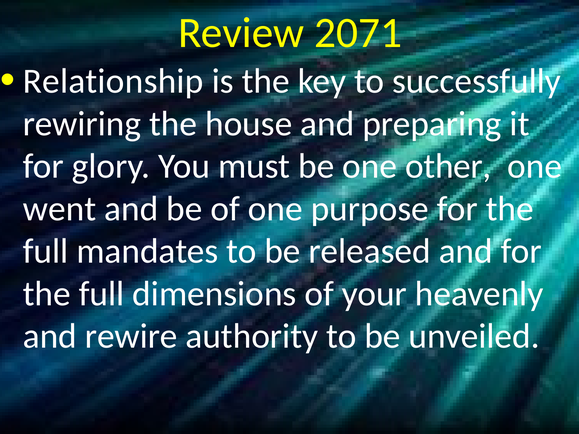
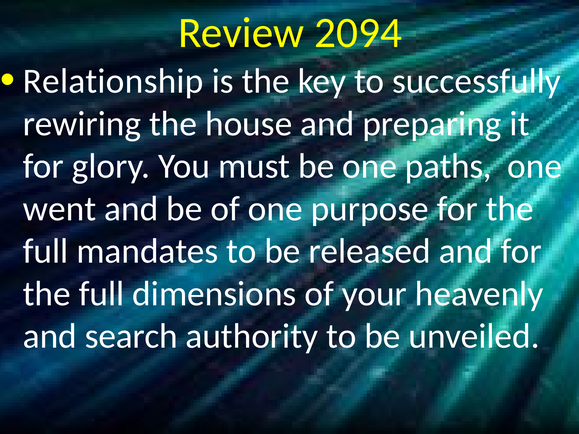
2071: 2071 -> 2094 (358, 33)
other: other -> paths (448, 166)
rewire: rewire -> search (131, 336)
